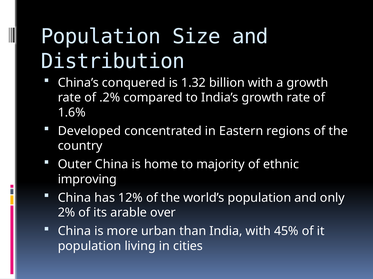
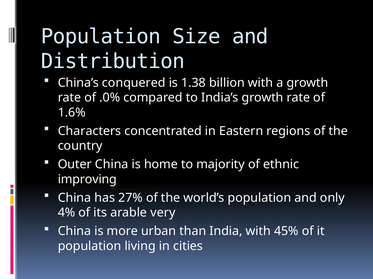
1.32: 1.32 -> 1.38 (193, 83)
.2%: .2% -> .0% (110, 98)
Developed: Developed -> Characters (89, 131)
12%: 12% -> 27% (130, 198)
2%: 2% -> 4% (66, 213)
over: over -> very (163, 213)
